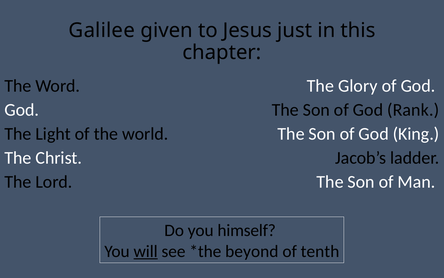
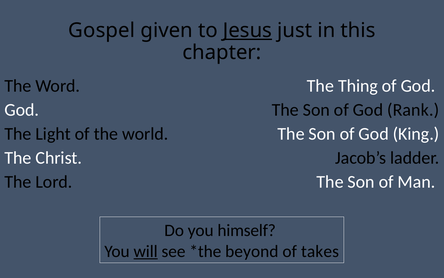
Galilee: Galilee -> Gospel (102, 30)
Jesus underline: none -> present (248, 30)
Glory: Glory -> Thing (358, 86)
tenth: tenth -> takes (320, 251)
